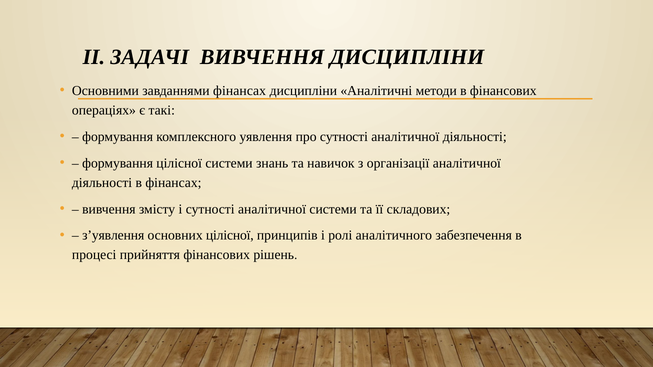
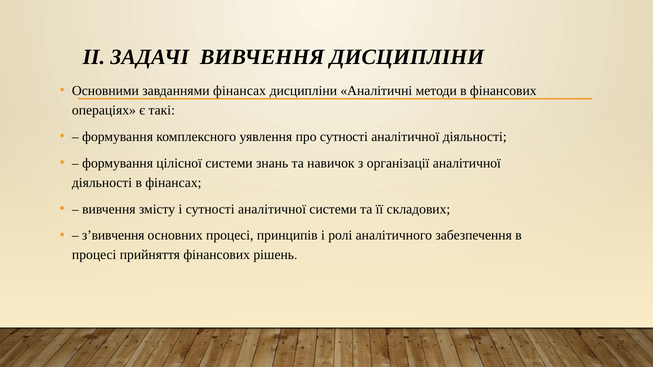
з’уявлення: з’уявлення -> з’вивчення (113, 236)
основних цілісної: цілісної -> процесі (230, 236)
